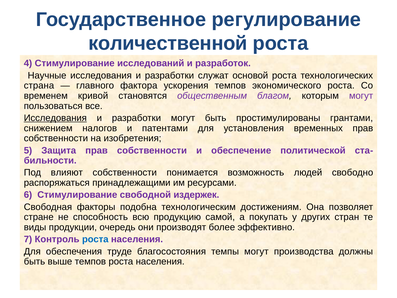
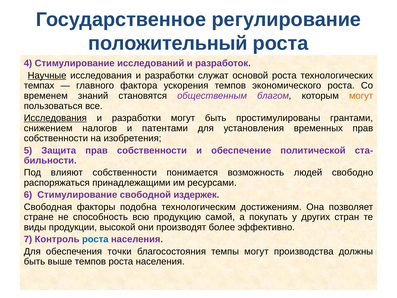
количественной: количественной -> положительный (168, 43)
Научные underline: none -> present (47, 75)
страна: страна -> темпах (39, 86)
кривой: кривой -> знаний (93, 96)
могут colour: purple -> orange (361, 96)
очередь: очередь -> высокой (117, 227)
труде: труде -> точки (120, 251)
